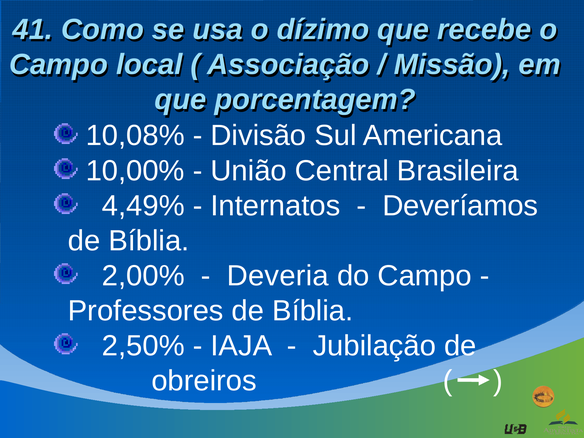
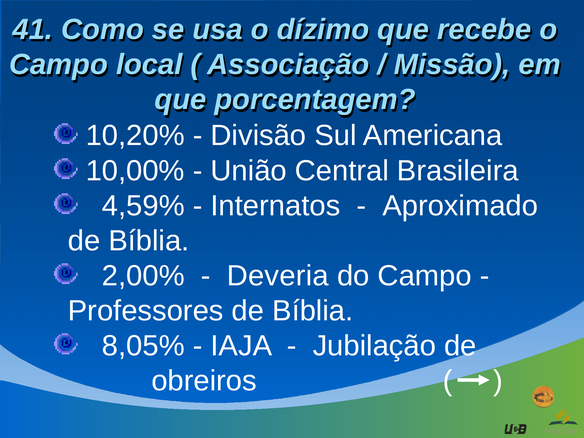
10,08%: 10,08% -> 10,20% (135, 136)
4,49%: 4,49% -> 4,59% (143, 206)
Deveríamos: Deveríamos -> Aproximado (460, 206)
2,50%: 2,50% -> 8,05% (143, 346)
